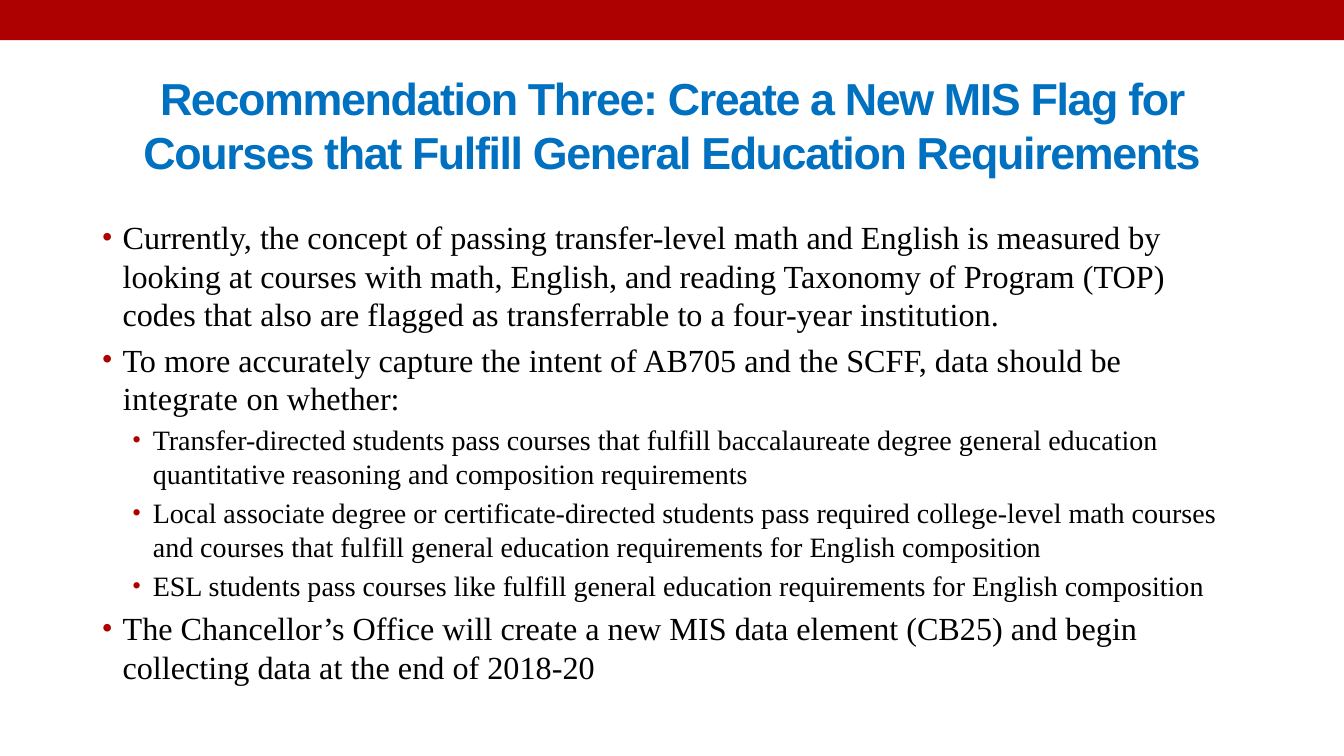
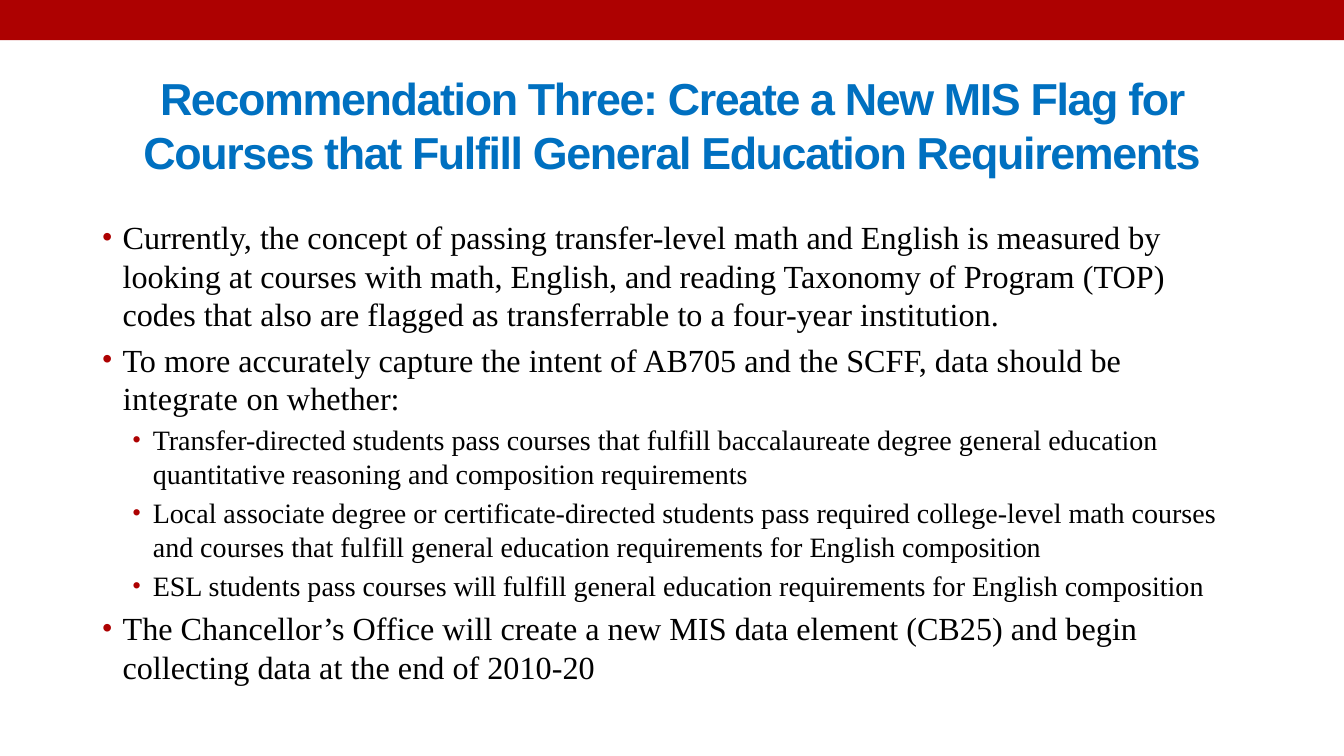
courses like: like -> will (475, 587)
2018-20: 2018-20 -> 2010-20 (541, 669)
